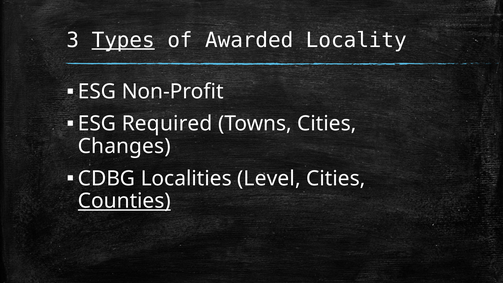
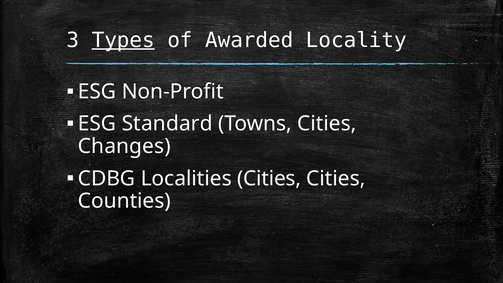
Required: Required -> Standard (167, 124)
Localities Level: Level -> Cities (269, 178)
Counties underline: present -> none (124, 201)
